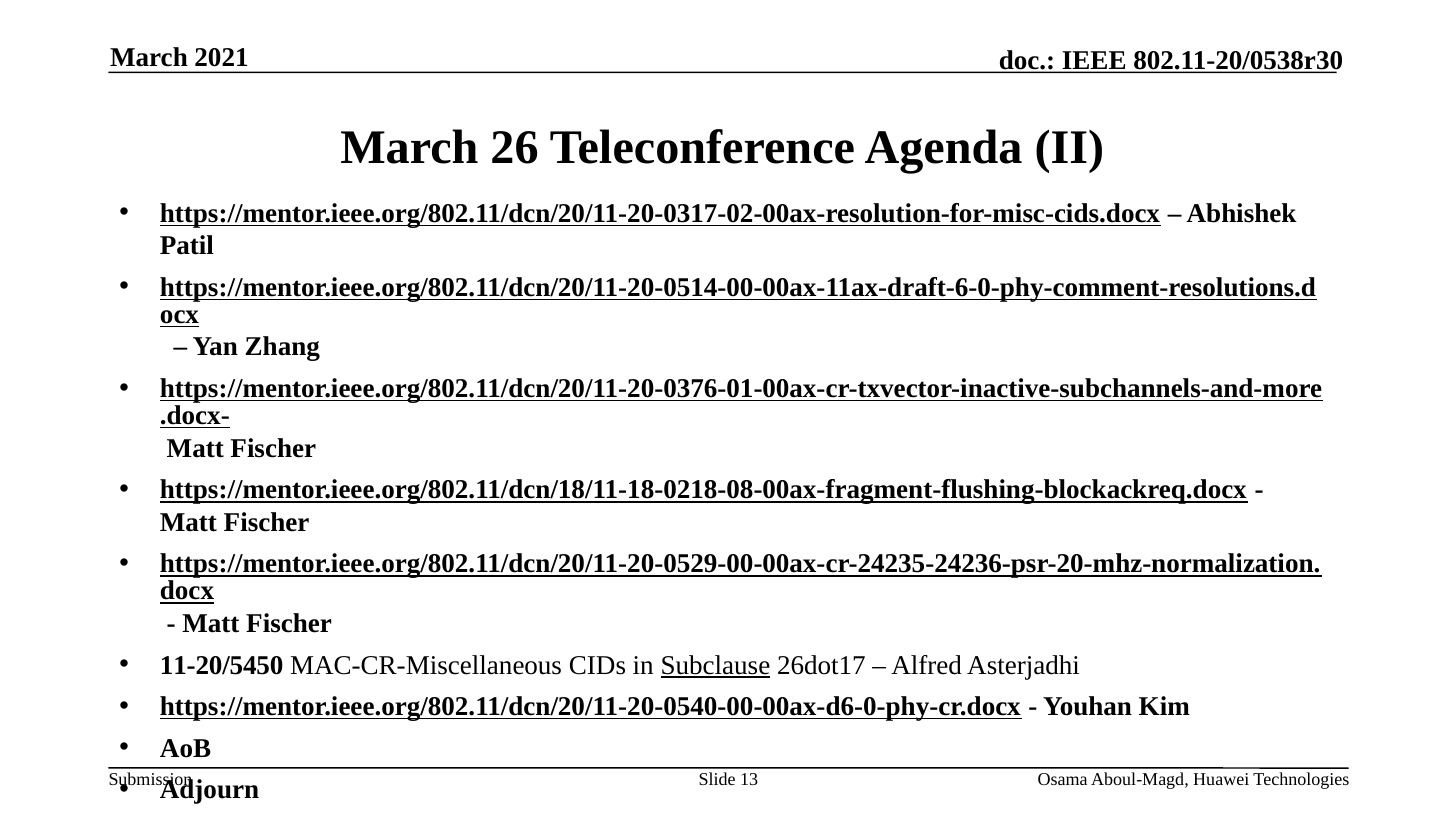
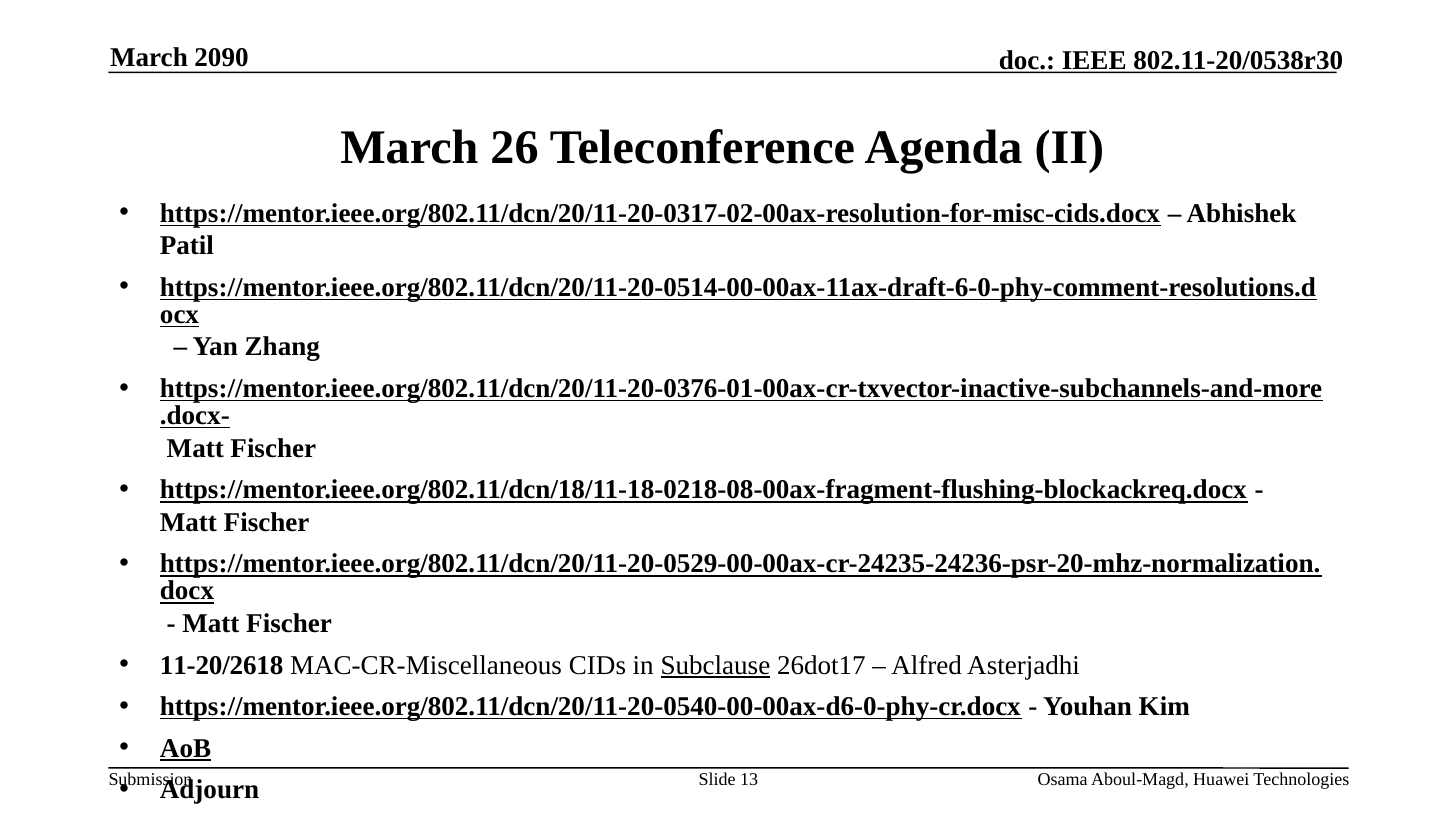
2021: 2021 -> 2090 (222, 57)
11-20/5450: 11-20/5450 -> 11-20/2618 (222, 665)
AoB underline: none -> present (186, 748)
